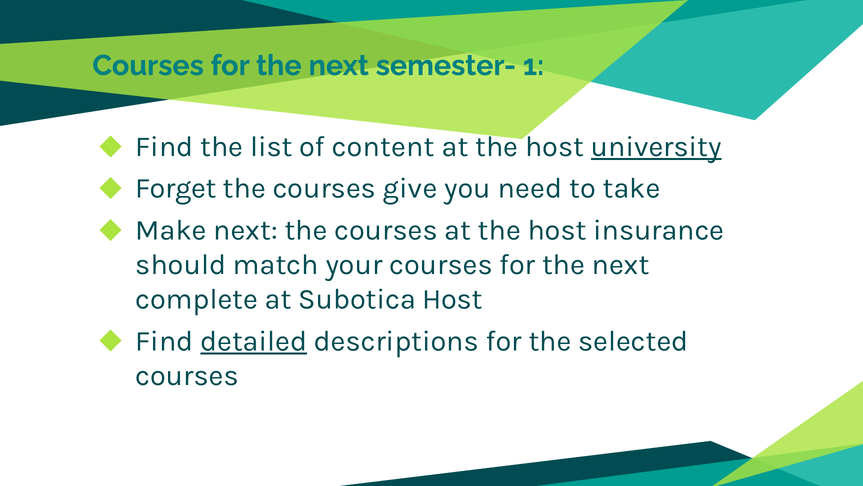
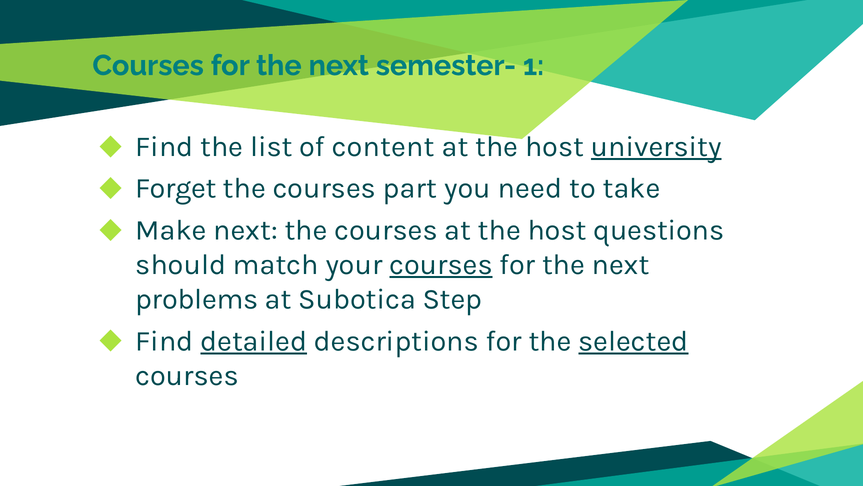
give: give -> part (410, 188)
insurance: insurance -> questions (659, 230)
courses underline: none -> present (441, 264)
complete: complete -> problems (197, 299)
Subotica Host: Host -> Step (452, 299)
selected underline: none -> present (633, 341)
